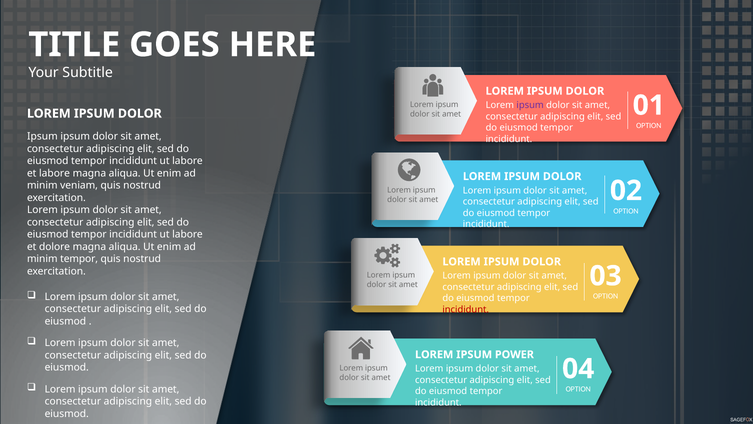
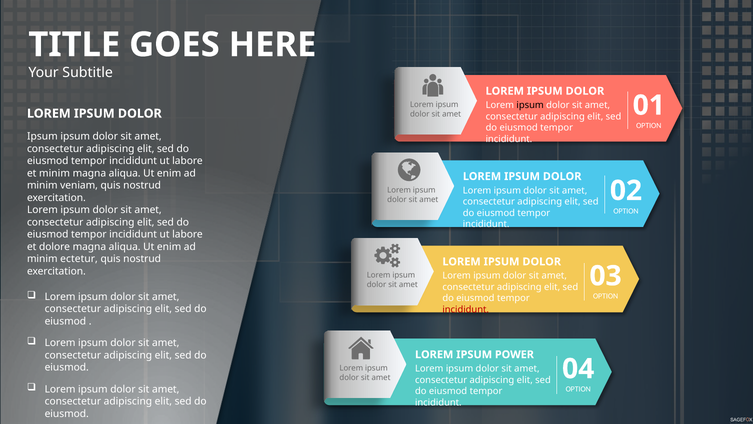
ipsum colour: purple -> black (530, 105)
et labore: labore -> minim (54, 173)
minim tempor: tempor -> ectetur (79, 259)
